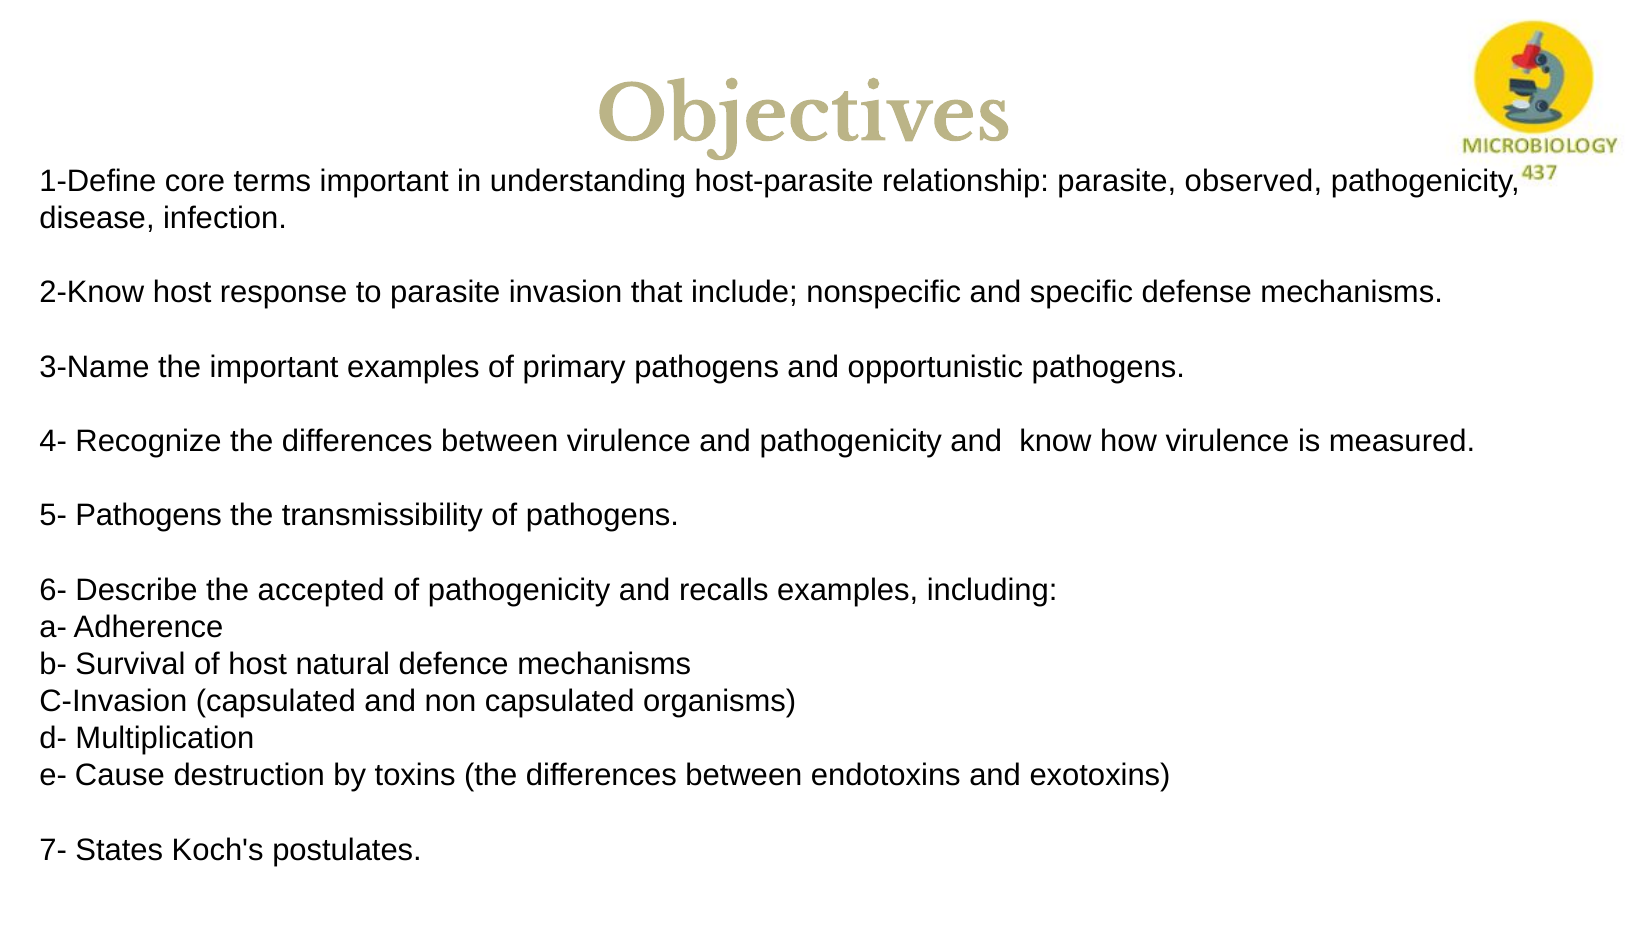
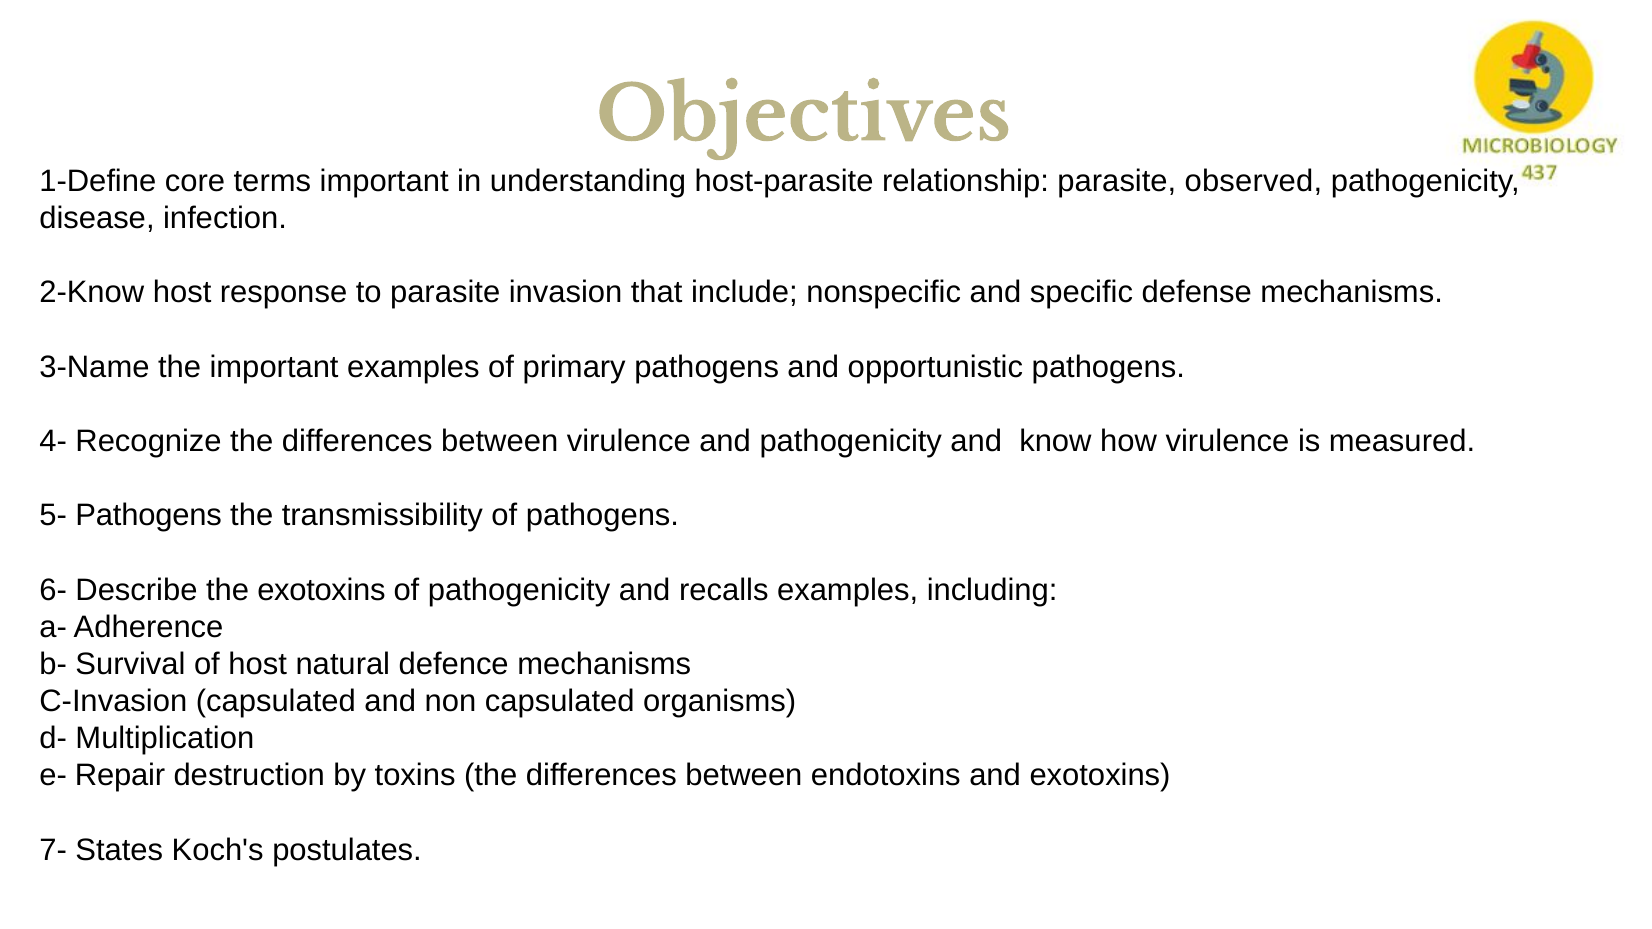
the accepted: accepted -> exotoxins (321, 590)
Cause: Cause -> Repair (120, 776)
